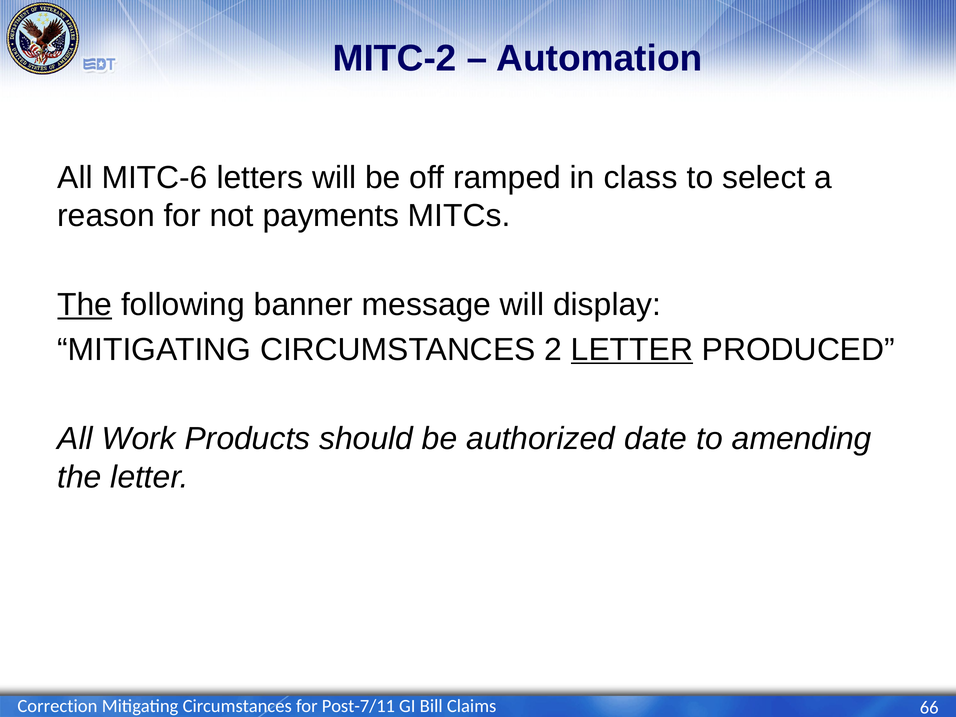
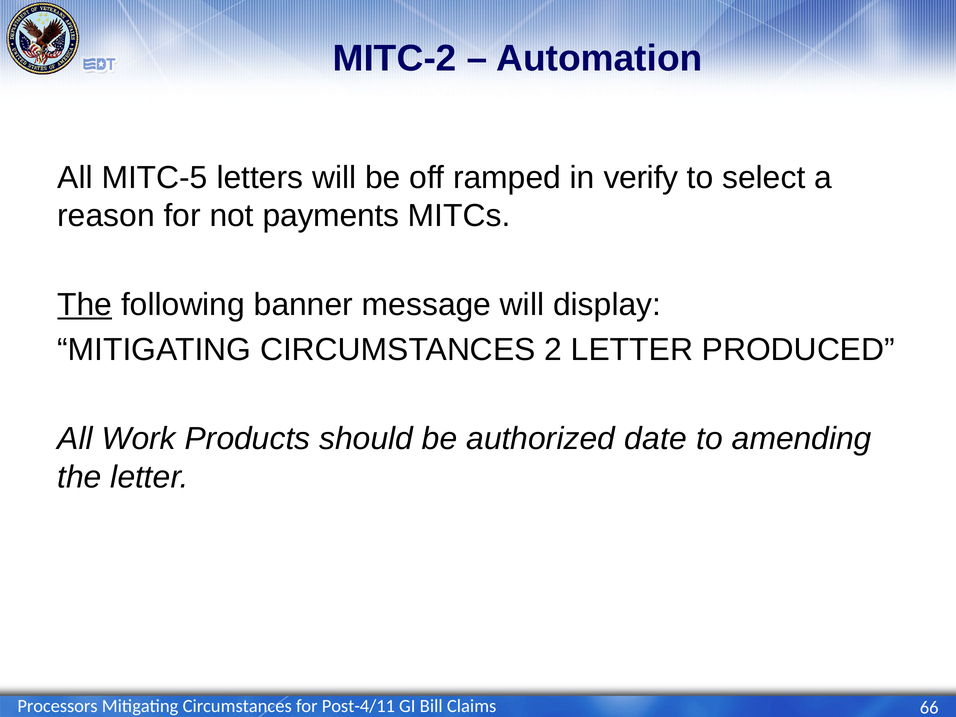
MITC-6: MITC-6 -> MITC-5 (155, 178)
class: class -> verify (641, 178)
LETTER underline: present -> none (632, 350)
Correction: Correction -> Processors (57, 706)
Post-7/11: Post-7/11 -> Post-4/11 (358, 706)
